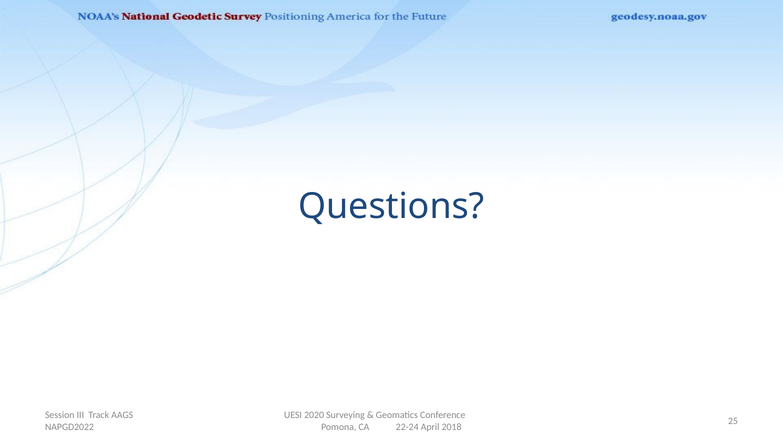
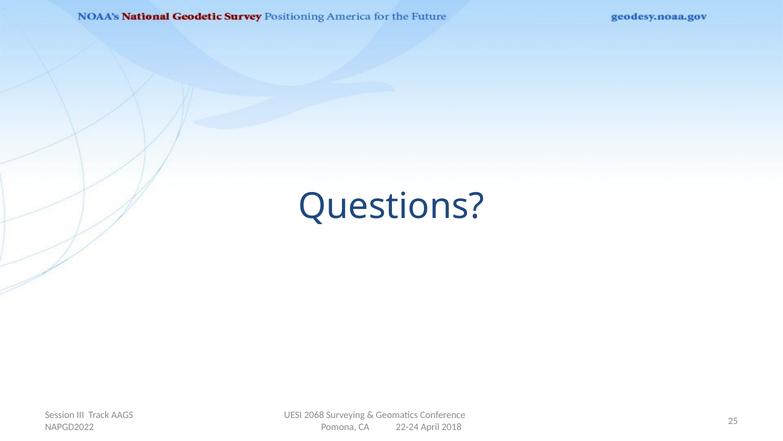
2020: 2020 -> 2068 (314, 415)
